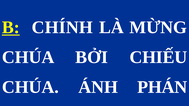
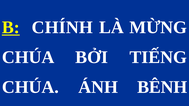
CHIẾU: CHIẾU -> TIẾNG (158, 57)
PHÁN: PHÁN -> BÊNH (162, 87)
